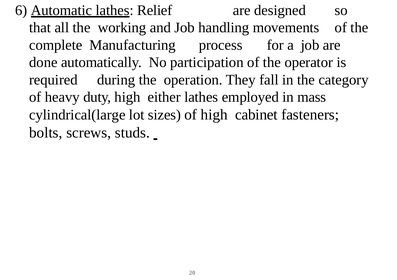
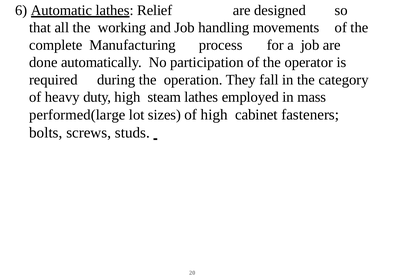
either: either -> steam (164, 97)
cylindrical(large: cylindrical(large -> performed(large (77, 115)
